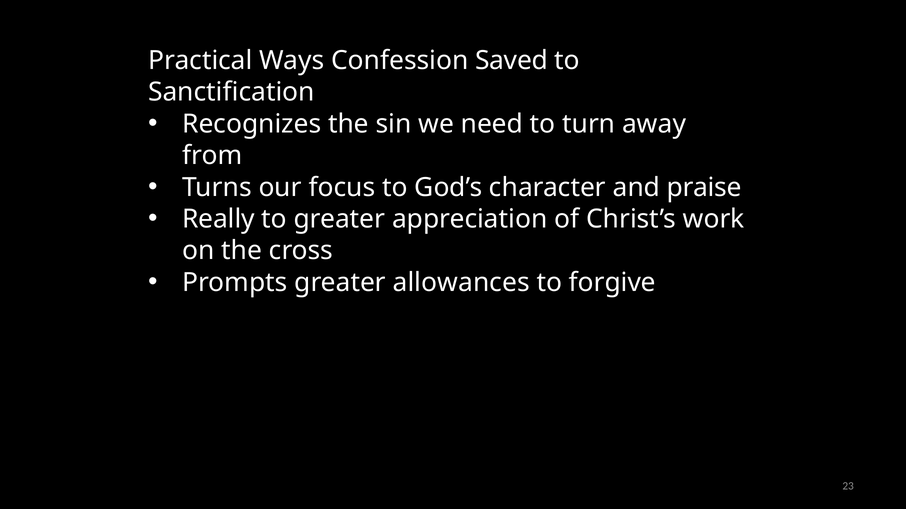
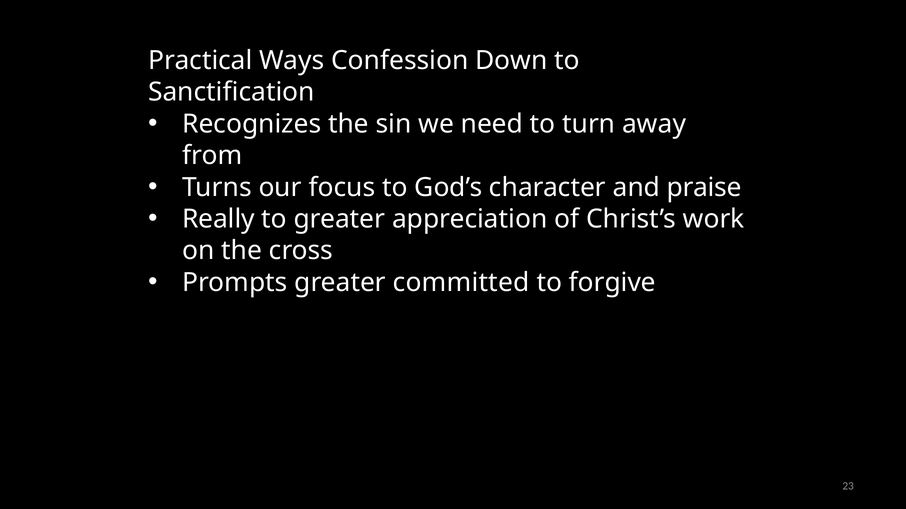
Saved: Saved -> Down (511, 61)
allowances: allowances -> committed (461, 283)
